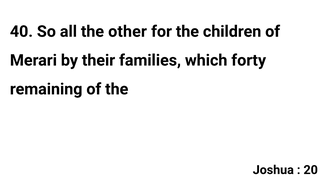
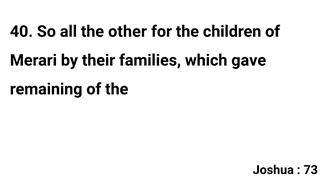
forty: forty -> gave (249, 60)
20: 20 -> 73 (311, 170)
